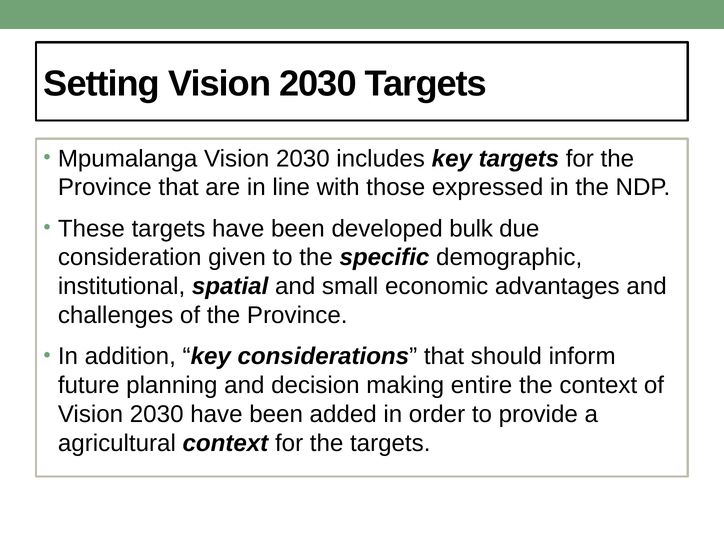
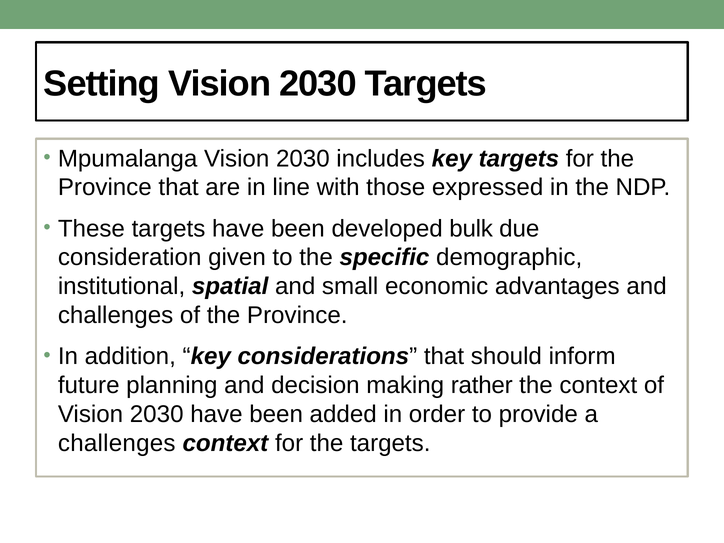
entire: entire -> rather (482, 385)
agricultural: agricultural -> challenges (117, 443)
